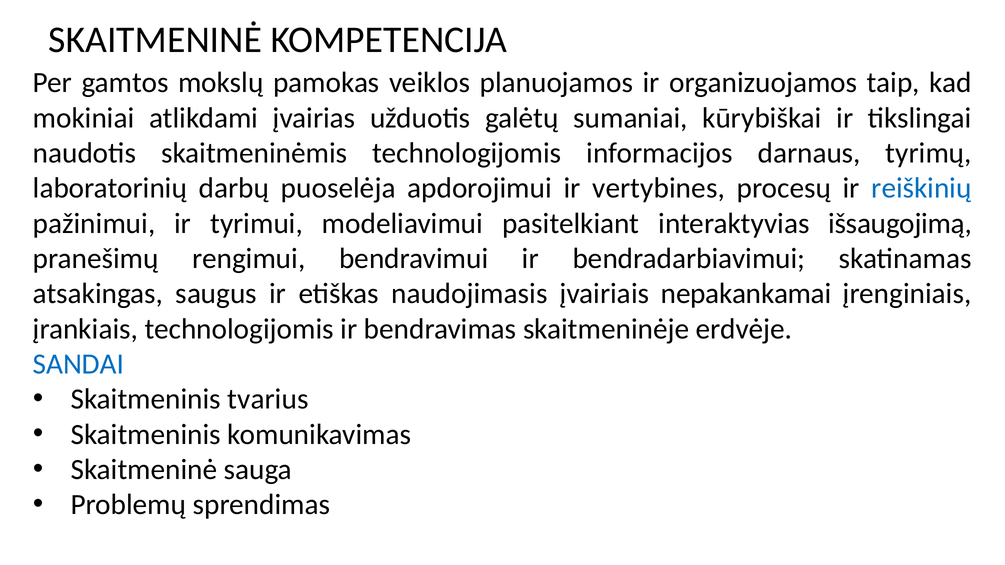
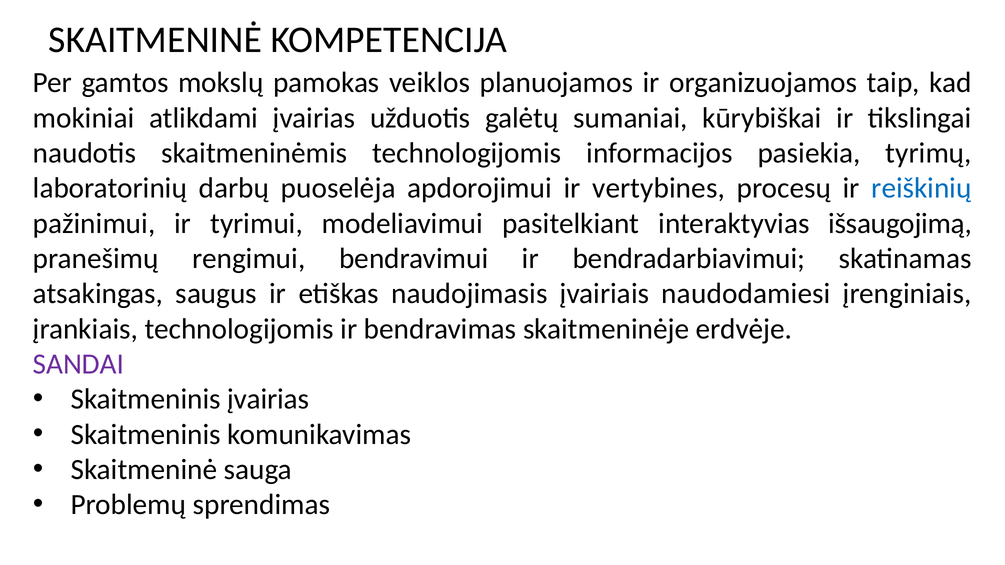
darnaus: darnaus -> pasiekia (809, 153)
nepakankamai: nepakankamai -> naudodamiesi (746, 294)
SANDAI colour: blue -> purple (78, 364)
Skaitmeninis tvarius: tvarius -> įvairias (268, 399)
